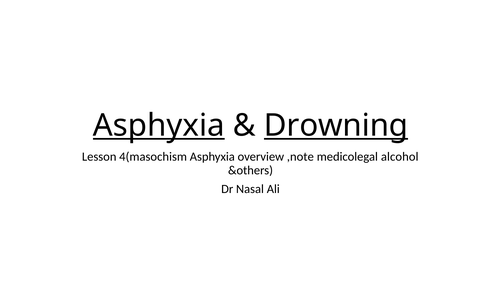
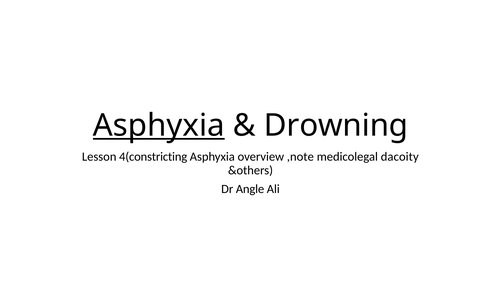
Drowning underline: present -> none (336, 125)
4(masochism: 4(masochism -> 4(constricting (153, 157)
alcohol: alcohol -> dacoity (400, 157)
Nasal: Nasal -> Angle (250, 189)
